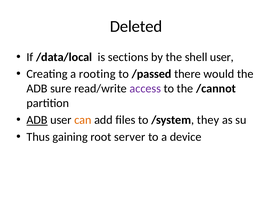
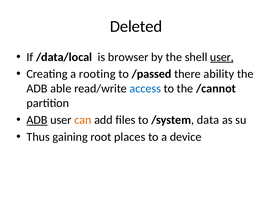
sections: sections -> browser (128, 57)
user underline: none -> present (222, 57)
would: would -> ability (219, 74)
sure: sure -> able (61, 89)
access colour: purple -> blue (145, 89)
they: they -> data (208, 120)
server: server -> places (130, 137)
